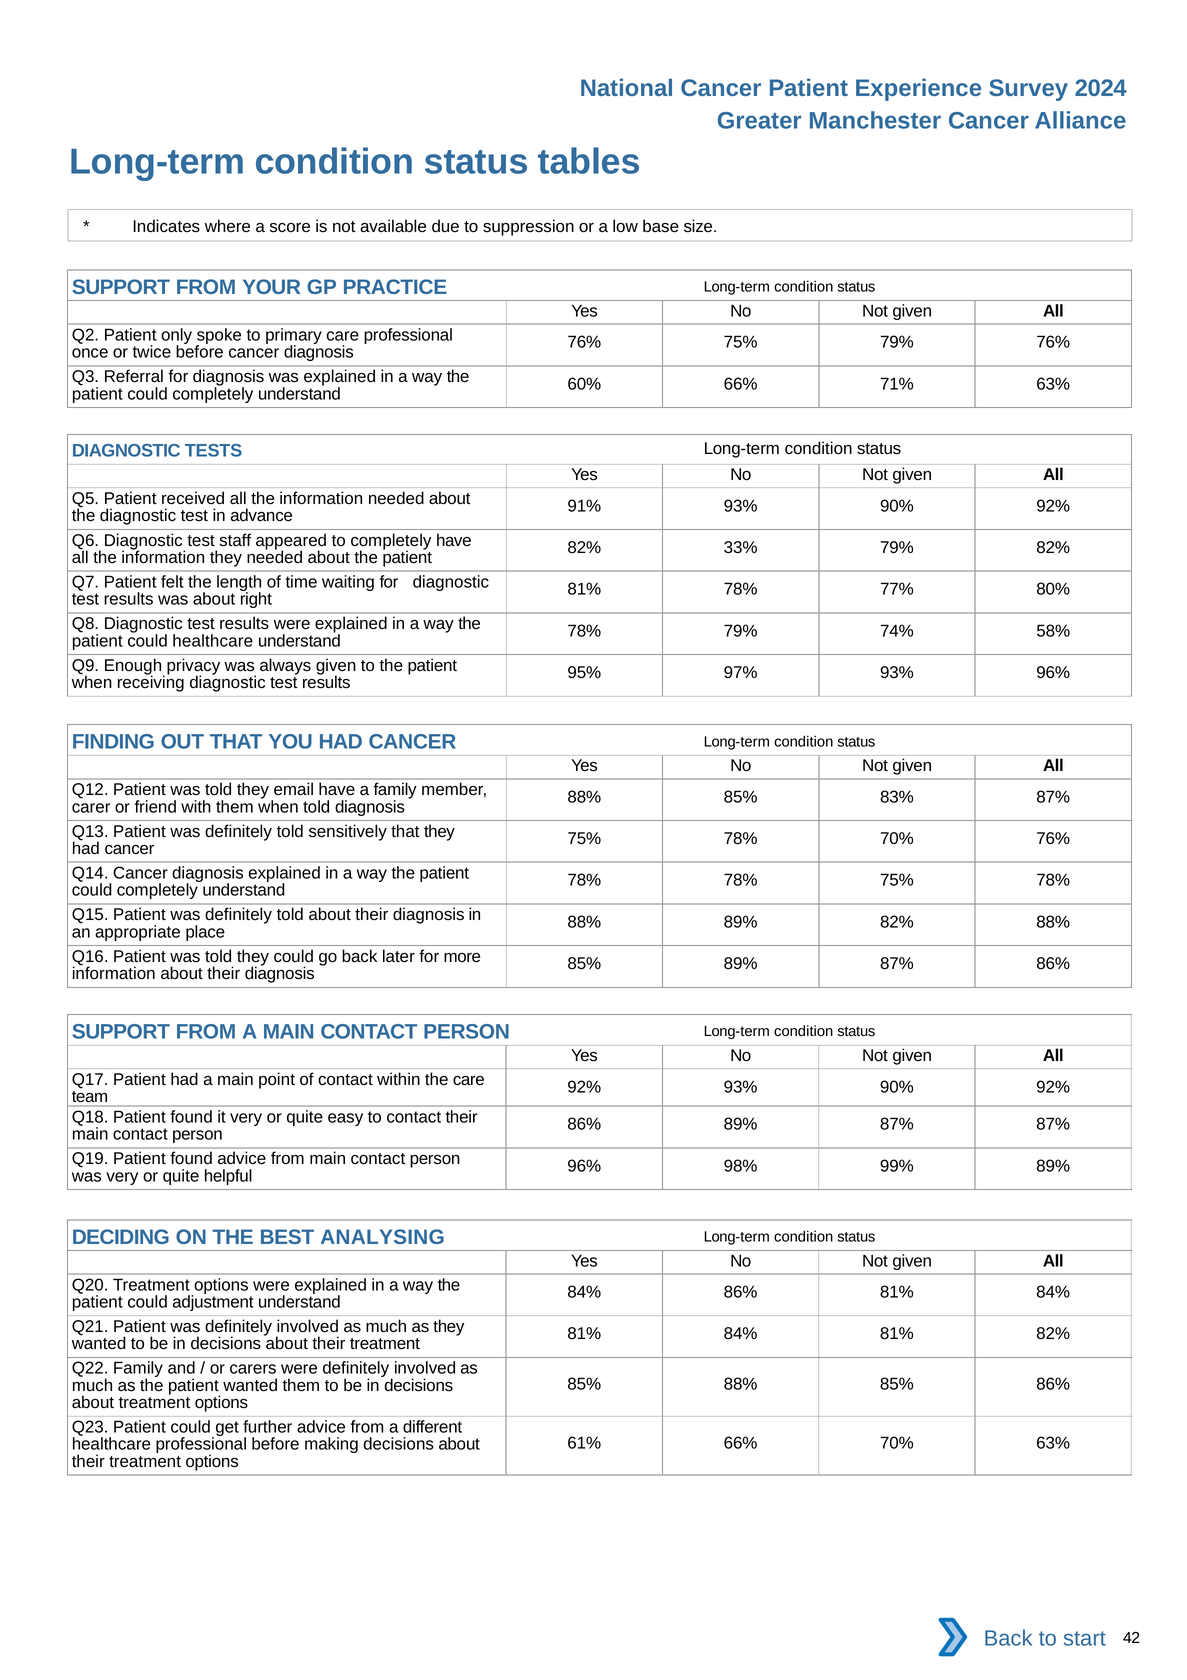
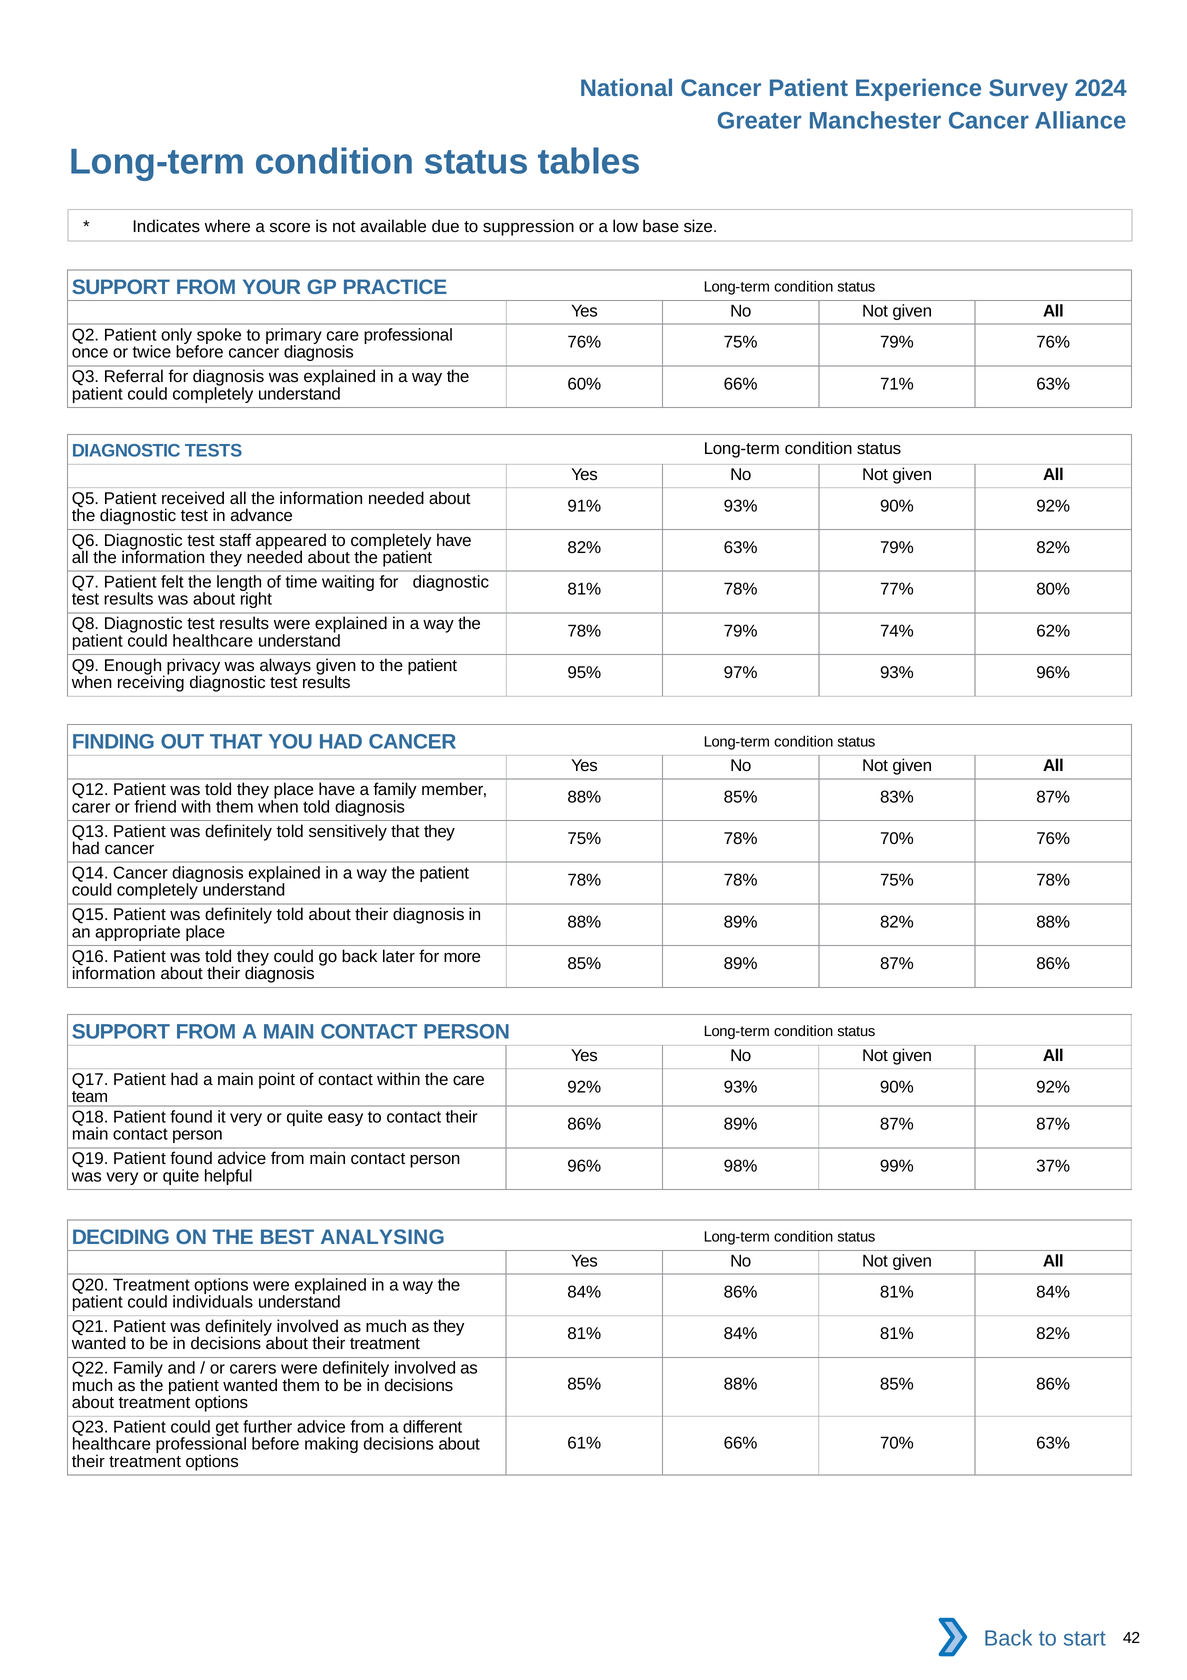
82% 33%: 33% -> 63% (741, 548)
58%: 58% -> 62% (1053, 631)
they email: email -> place (294, 790)
99% 89%: 89% -> 37% (1053, 1166)
adjustment: adjustment -> individuals (213, 1302)
